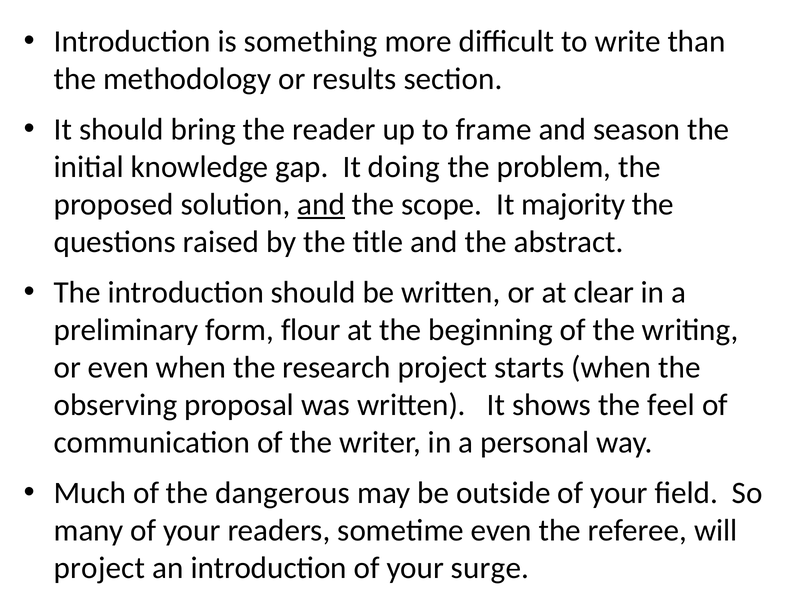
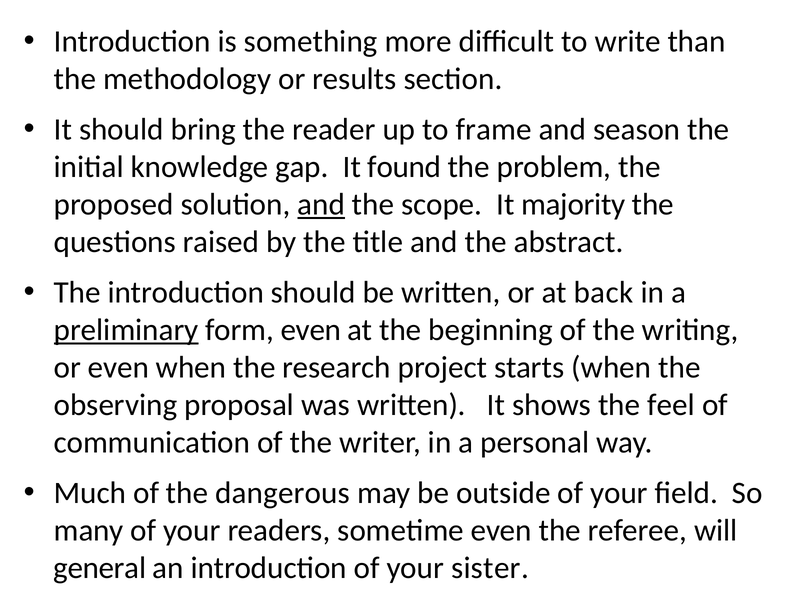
doing: doing -> found (404, 167)
clear: clear -> back (604, 292)
preliminary underline: none -> present (126, 330)
form flour: flour -> even (311, 330)
project: project -> general (100, 568)
surge: surge -> sister (490, 568)
